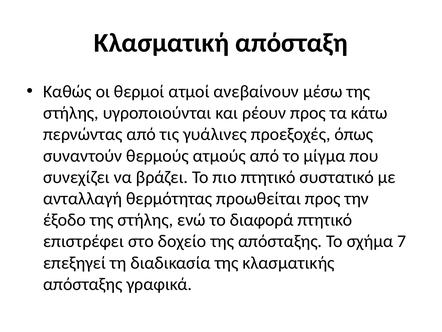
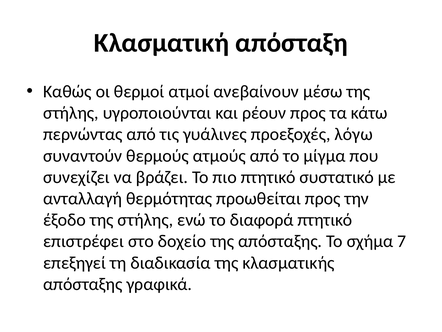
όπως: όπως -> λόγω (354, 134)
